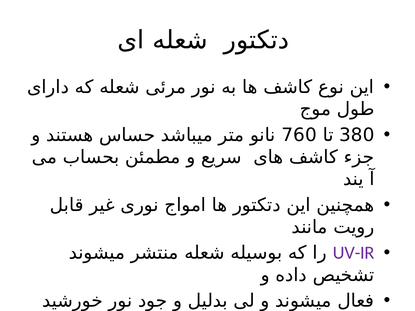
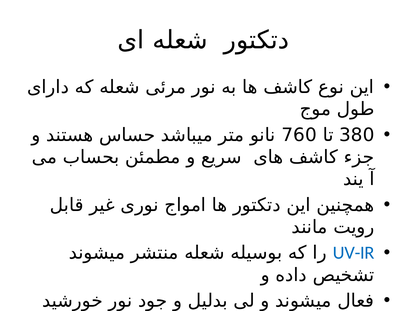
UV-IR colour: purple -> blue (354, 253)
